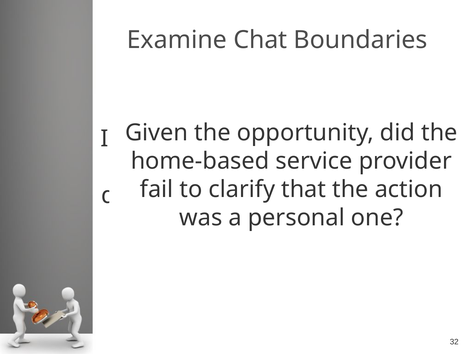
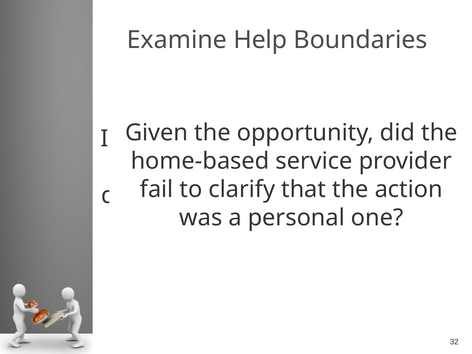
Examine Chat: Chat -> Help (260, 40)
